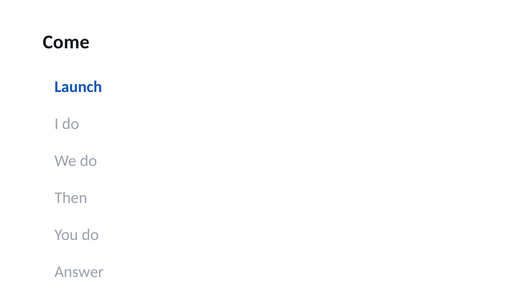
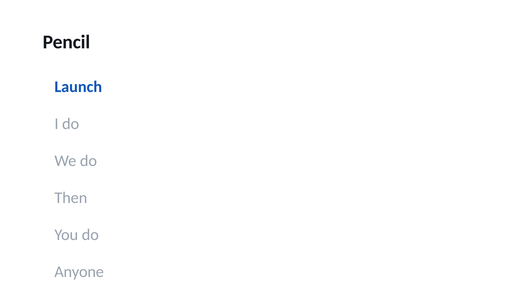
Come: Come -> Pencil (66, 42)
Answer: Answer -> Anyone (79, 272)
